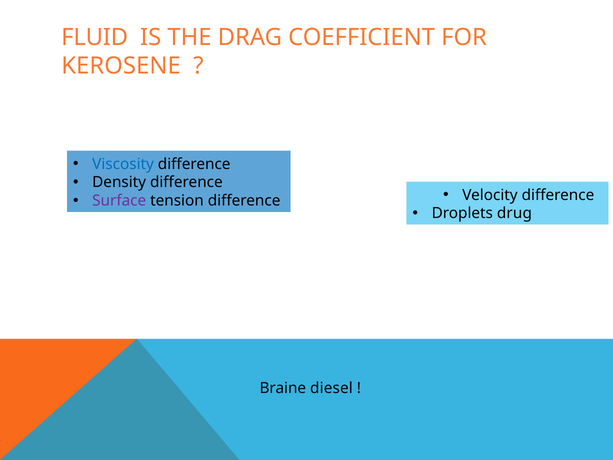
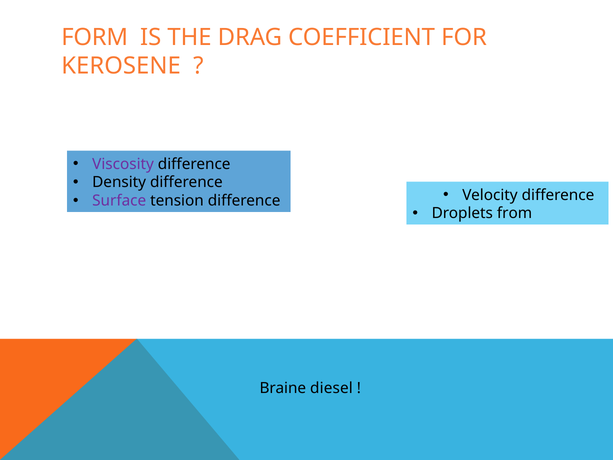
FLUID: FLUID -> FORM (95, 37)
Viscosity colour: blue -> purple (123, 164)
drug: drug -> from (515, 213)
